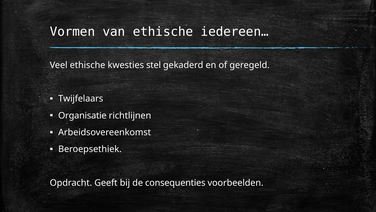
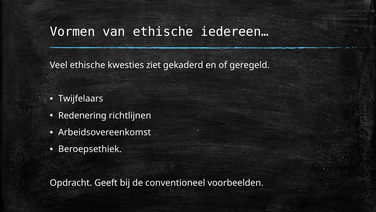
stel: stel -> ziet (154, 65)
Organisatie: Organisatie -> Redenering (82, 115)
consequenties: consequenties -> conventioneel (175, 182)
